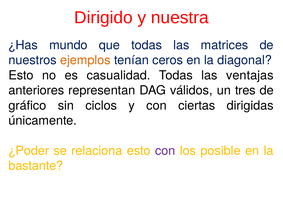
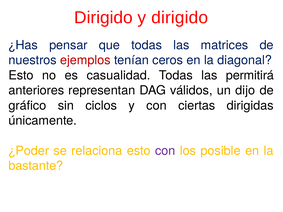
y nuestra: nuestra -> dirigido (180, 18)
mundo: mundo -> pensar (68, 45)
ejemplos colour: orange -> red (85, 60)
ventajas: ventajas -> permitirá (250, 75)
tres: tres -> dijo (245, 90)
